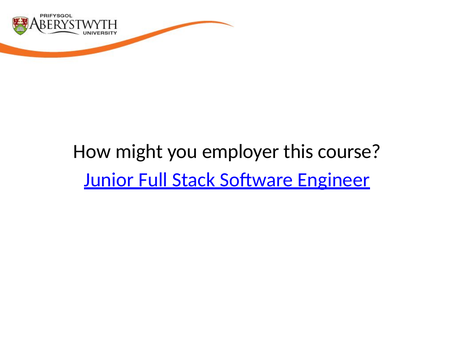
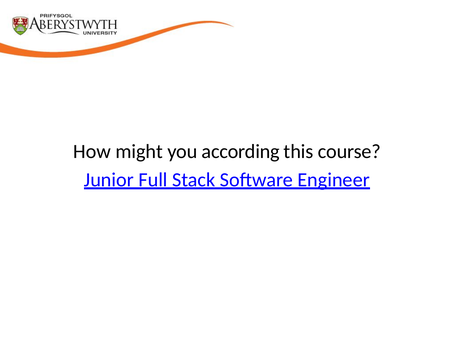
employer: employer -> according (241, 152)
